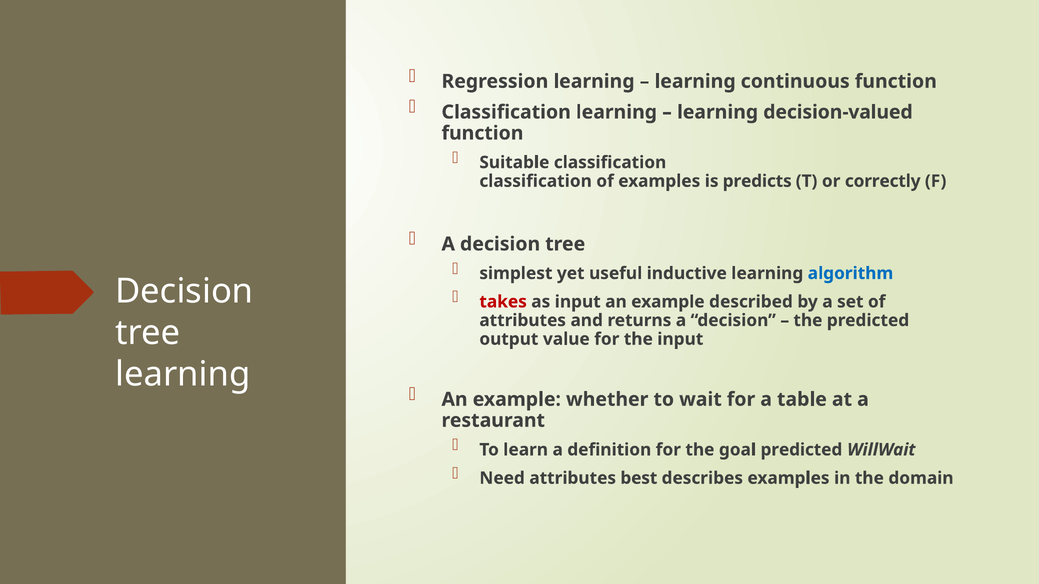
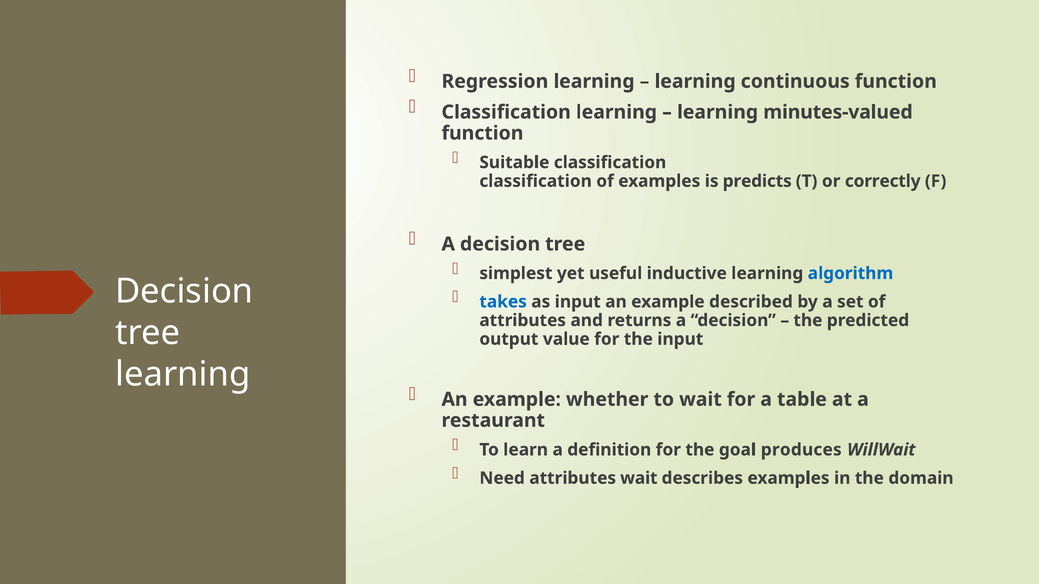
decision-valued: decision-valued -> minutes-valued (838, 112)
takes colour: red -> blue (503, 302)
goal predicted: predicted -> produces (801, 450)
attributes best: best -> wait (639, 478)
